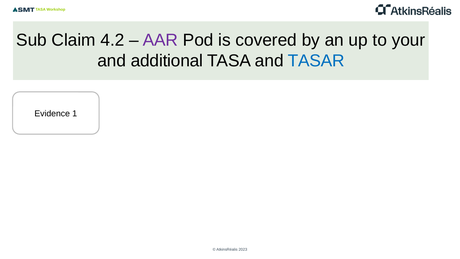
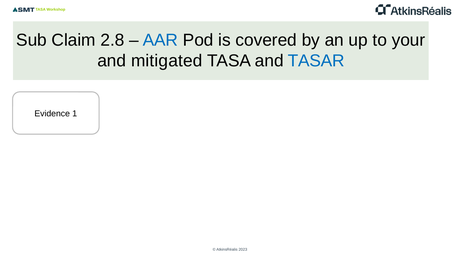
4.2: 4.2 -> 2.8 (112, 40)
AAR colour: purple -> blue (160, 40)
additional: additional -> mitigated (167, 61)
